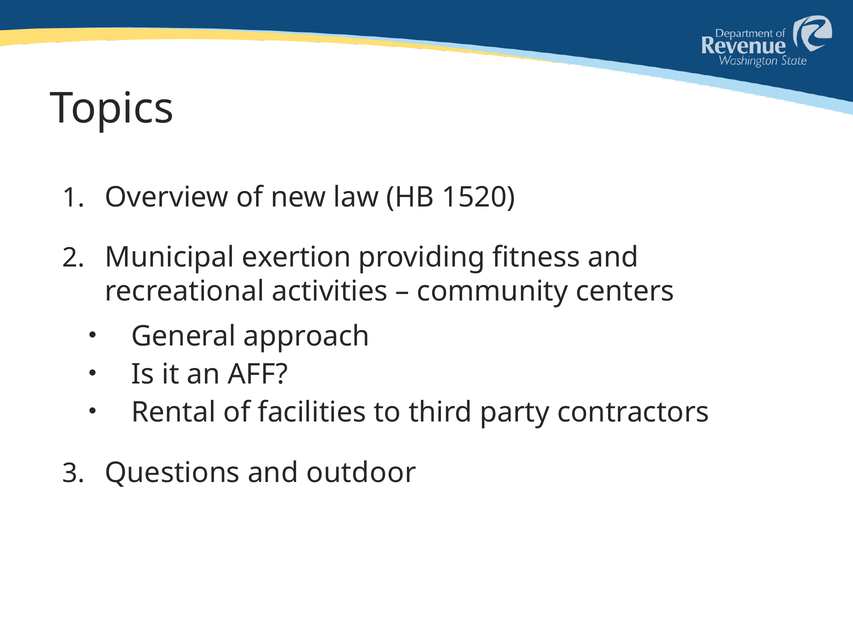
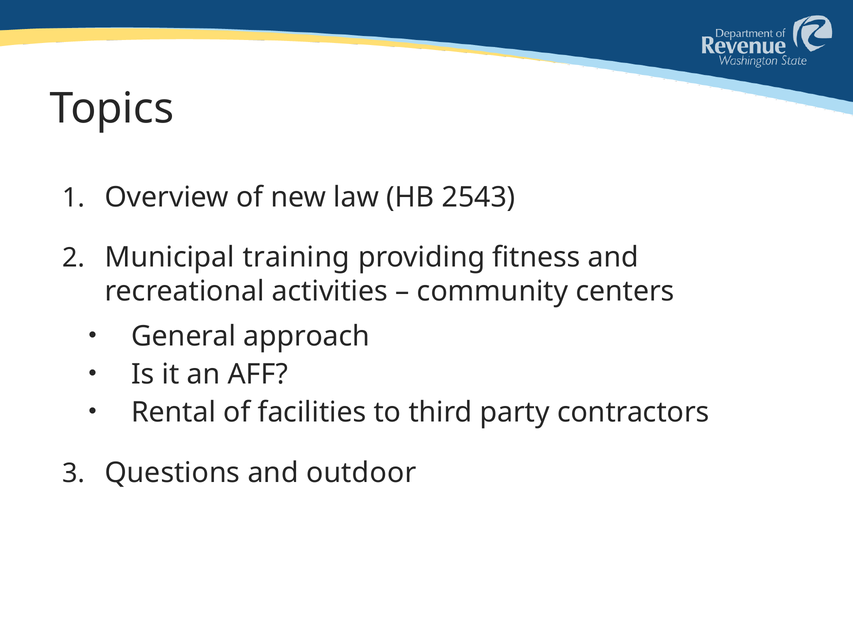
1520: 1520 -> 2543 (479, 197)
exertion: exertion -> training (296, 257)
